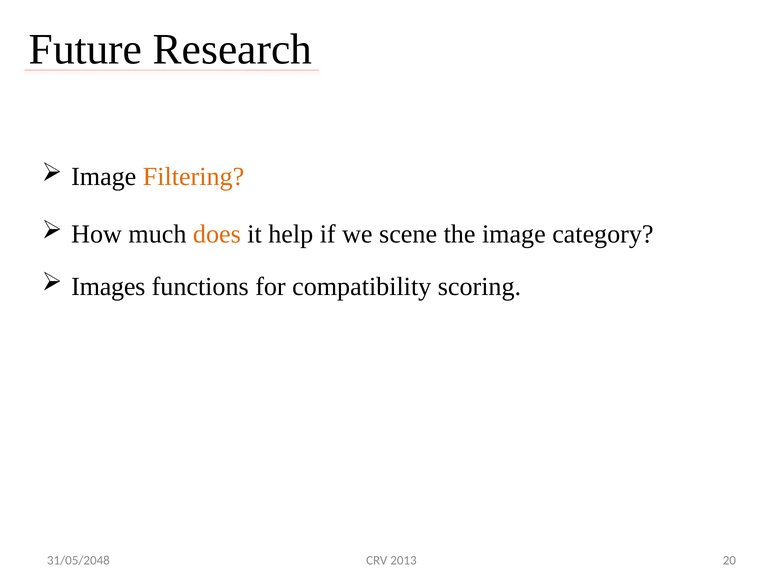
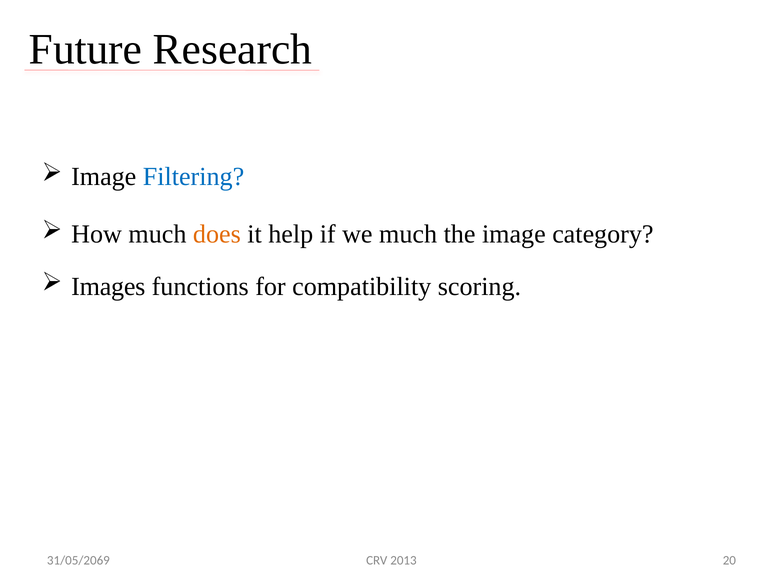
Filtering colour: orange -> blue (194, 177)
we scene: scene -> much (408, 234)
31/05/2048: 31/05/2048 -> 31/05/2069 (78, 561)
